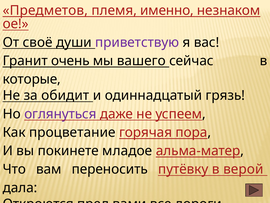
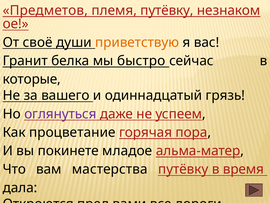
племя именно: именно -> путёвку (167, 10)
приветствую colour: purple -> orange (137, 42)
очень: очень -> белка (70, 61)
вашего: вашего -> быстро (141, 61)
обидит: обидит -> вашего (65, 95)
переносить: переносить -> мастерства (110, 169)
верой: верой -> время (243, 169)
